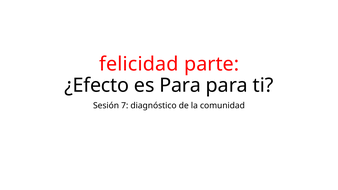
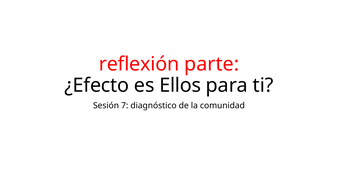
felicidad: felicidad -> reflexión (139, 64)
es Para: Para -> Ellos (180, 85)
